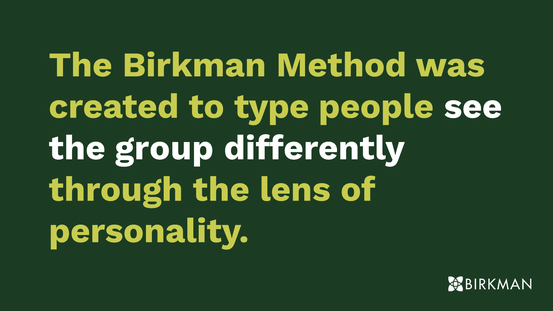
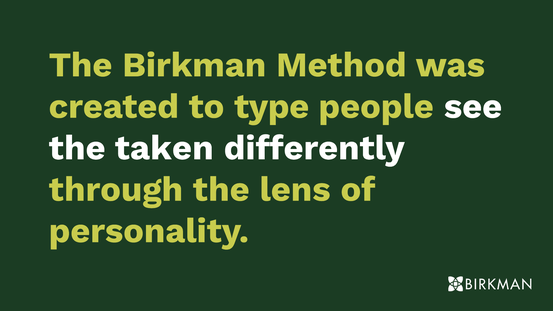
group: group -> taken (164, 148)
